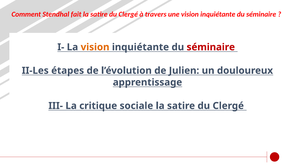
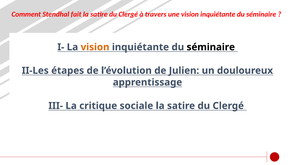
séminaire colour: red -> black (211, 47)
